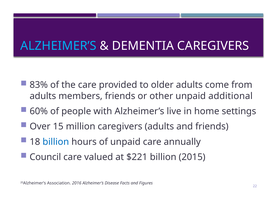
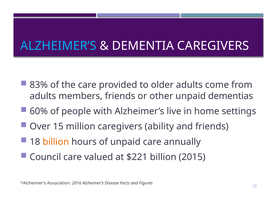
additional: additional -> dementias (231, 96)
caregivers adults: adults -> ability (159, 126)
billion colour: blue -> orange (56, 142)
